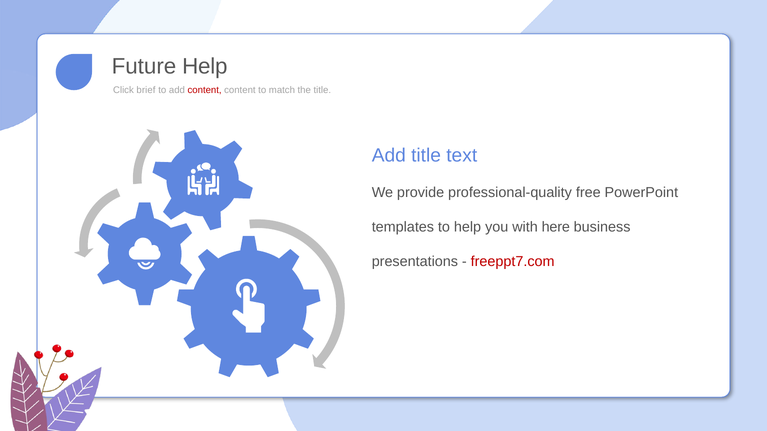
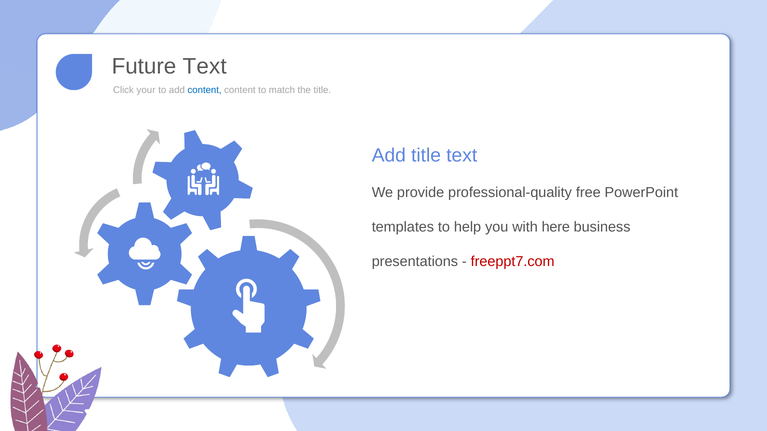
Future Help: Help -> Text (205, 66)
brief: brief -> your (146, 90)
content colour: red -> blue (205, 90)
